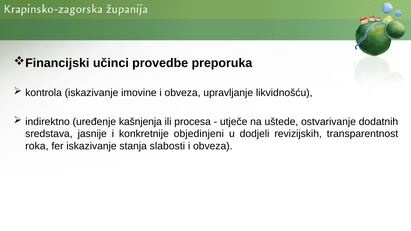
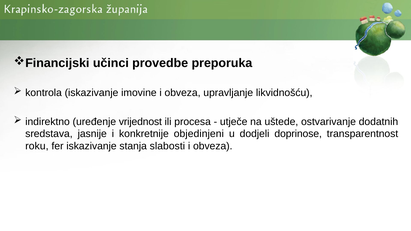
kašnjenja: kašnjenja -> vrijednost (140, 122)
revizijskih: revizijskih -> doprinose (298, 134)
roka: roka -> roku (37, 146)
